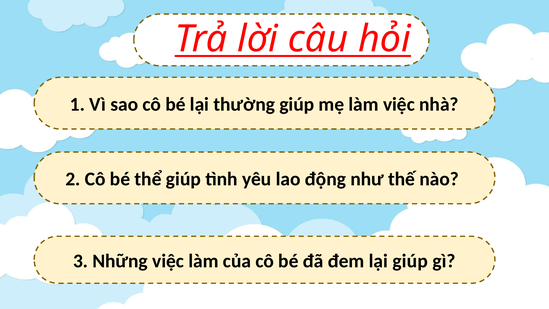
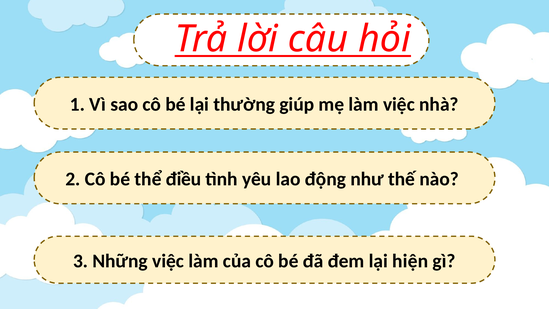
thể giúp: giúp -> điều (184, 179)
lại giúp: giúp -> hiện (410, 261)
